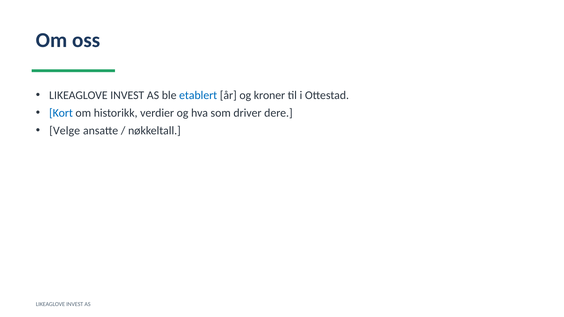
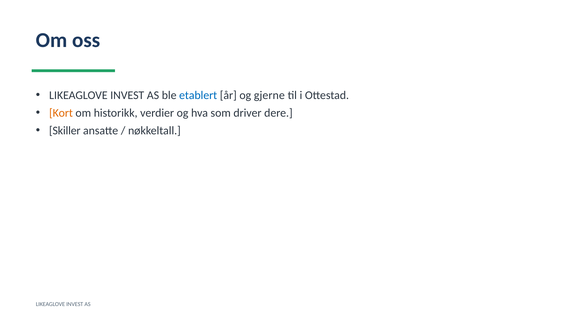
kroner: kroner -> gjerne (269, 96)
Kort colour: blue -> orange (61, 113)
Velge: Velge -> Skiller (65, 131)
